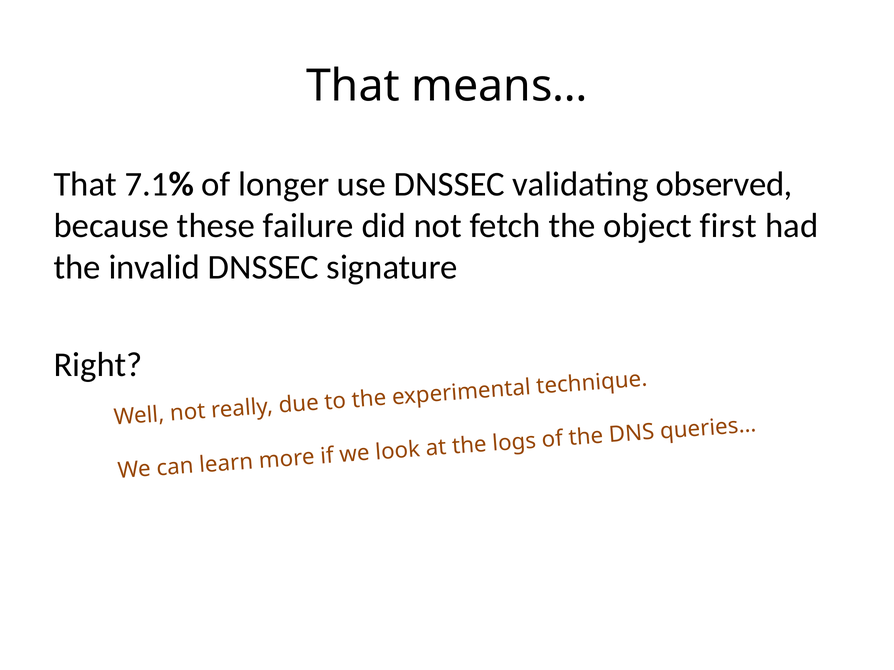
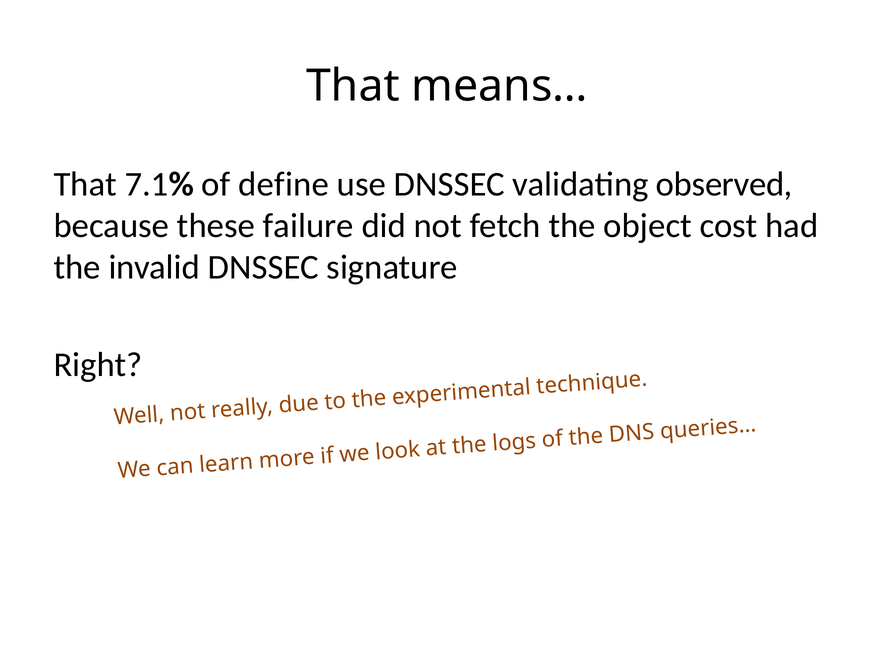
longer: longer -> define (284, 184)
first: first -> cost (729, 226)
